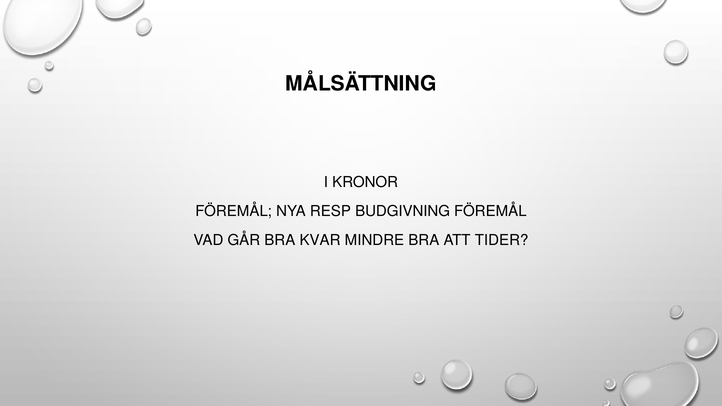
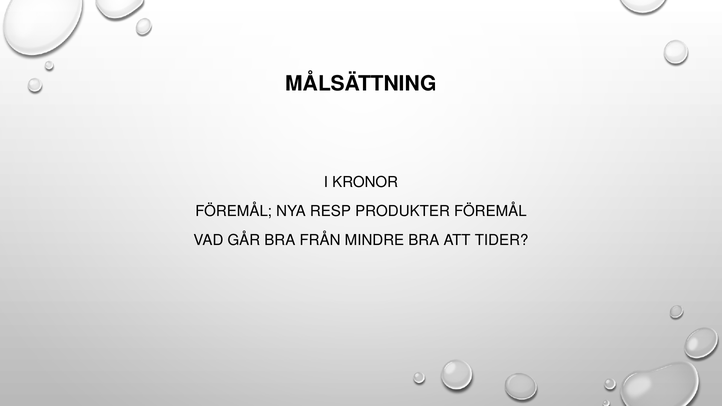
BUDGIVNING: BUDGIVNING -> PRODUKTER (403, 211)
KVAR: KVAR -> FRÅN (320, 241)
